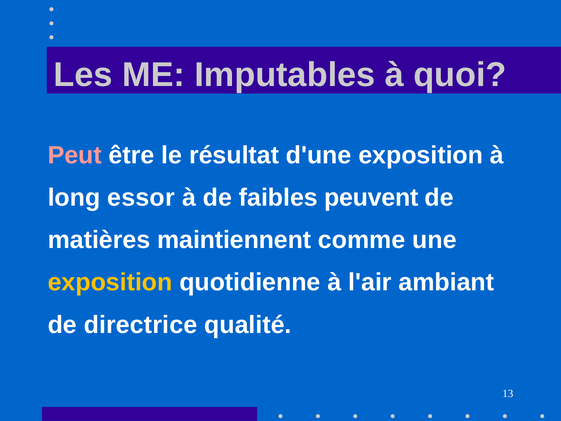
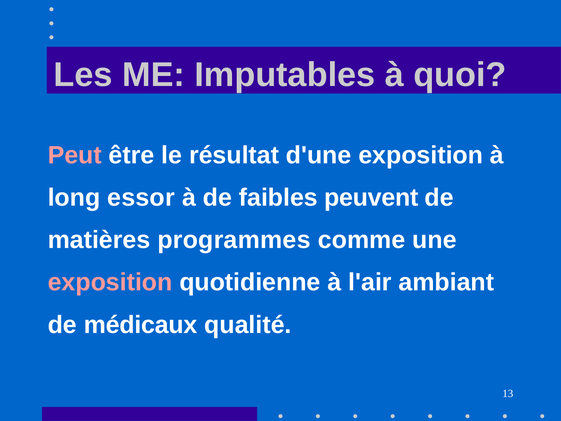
maintiennent: maintiennent -> programmes (234, 240)
exposition colour: yellow -> pink (110, 282)
directrice: directrice -> médicaux (141, 325)
